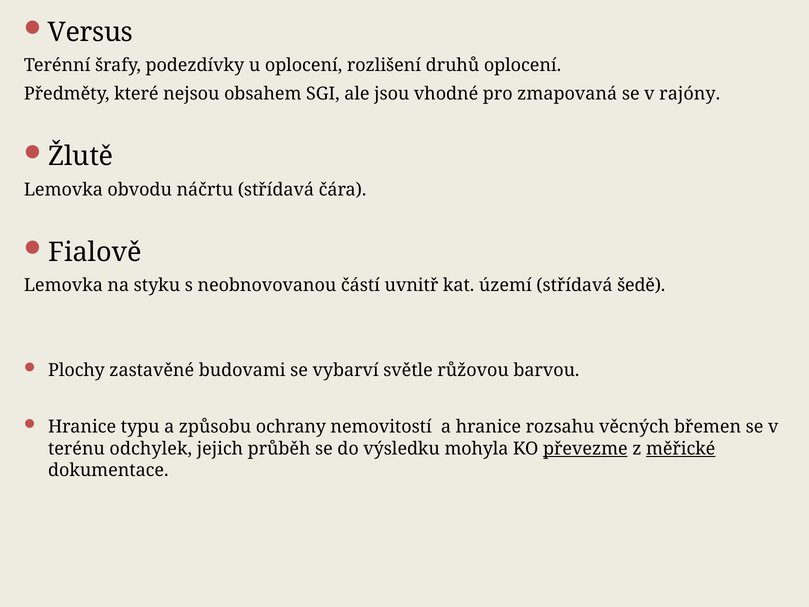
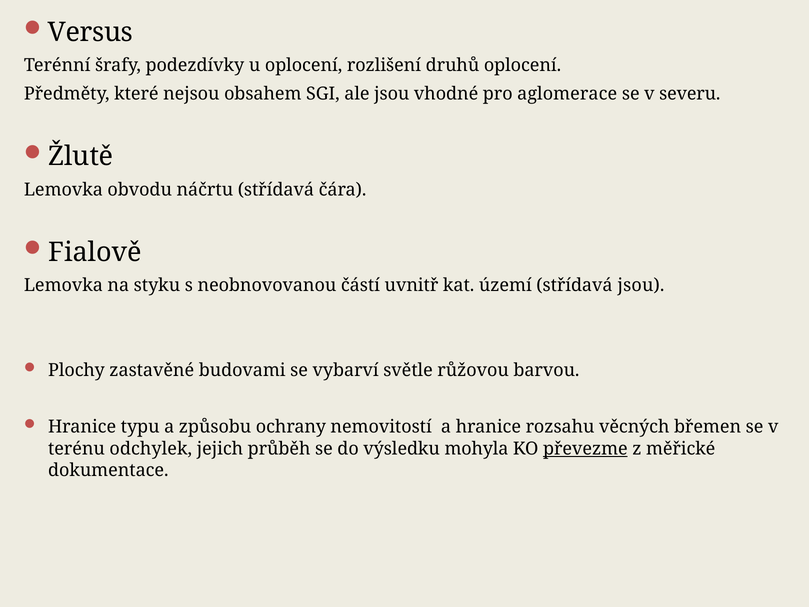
zmapovaná: zmapovaná -> aglomerace (567, 94)
rajóny: rajóny -> severu (690, 94)
střídavá šedě: šedě -> jsou (641, 285)
měřické underline: present -> none (681, 448)
